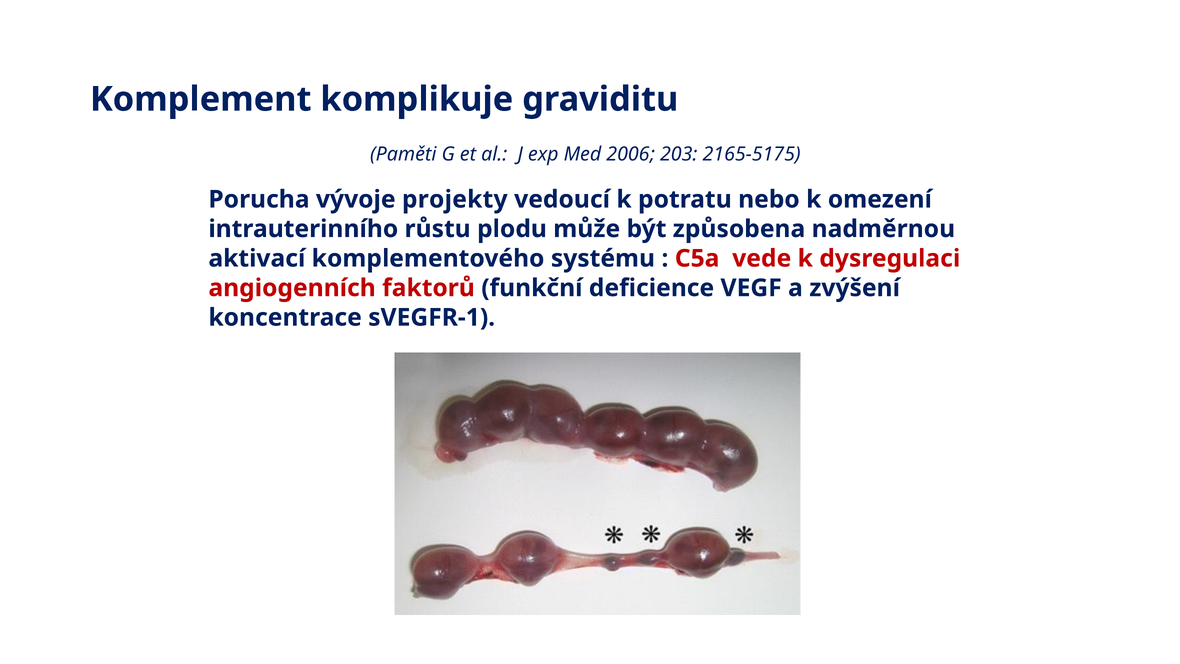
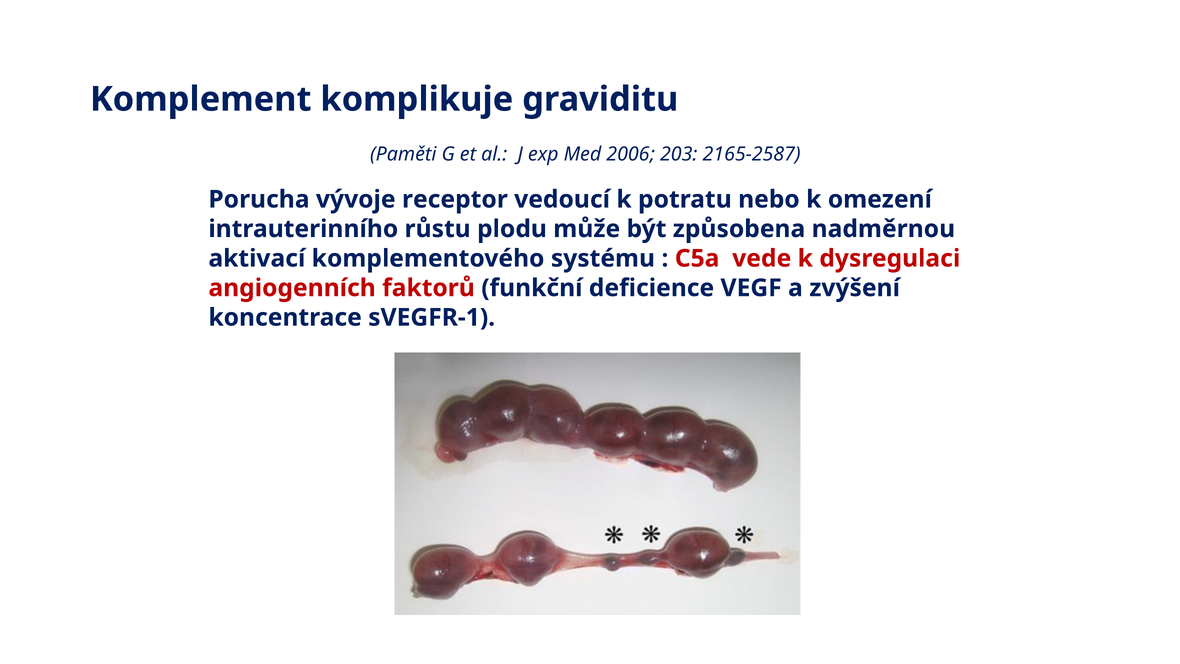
2165-5175: 2165-5175 -> 2165-2587 (752, 154)
projekty: projekty -> receptor (455, 199)
